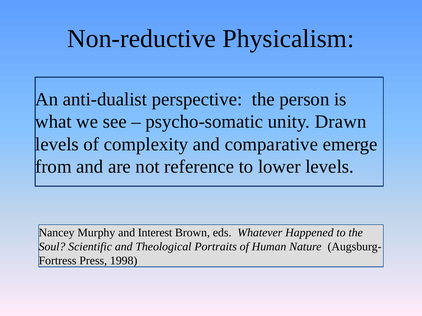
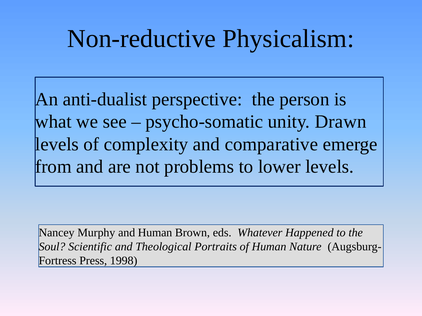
reference: reference -> problems (199, 167)
and Interest: Interest -> Human (155, 233)
